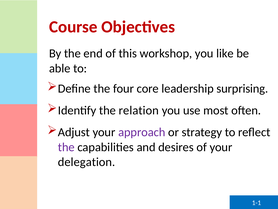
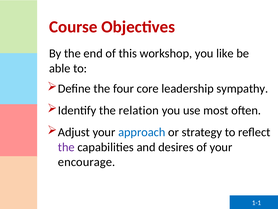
surprising: surprising -> sympathy (242, 88)
approach colour: purple -> blue (142, 132)
delegation: delegation -> encourage (87, 162)
